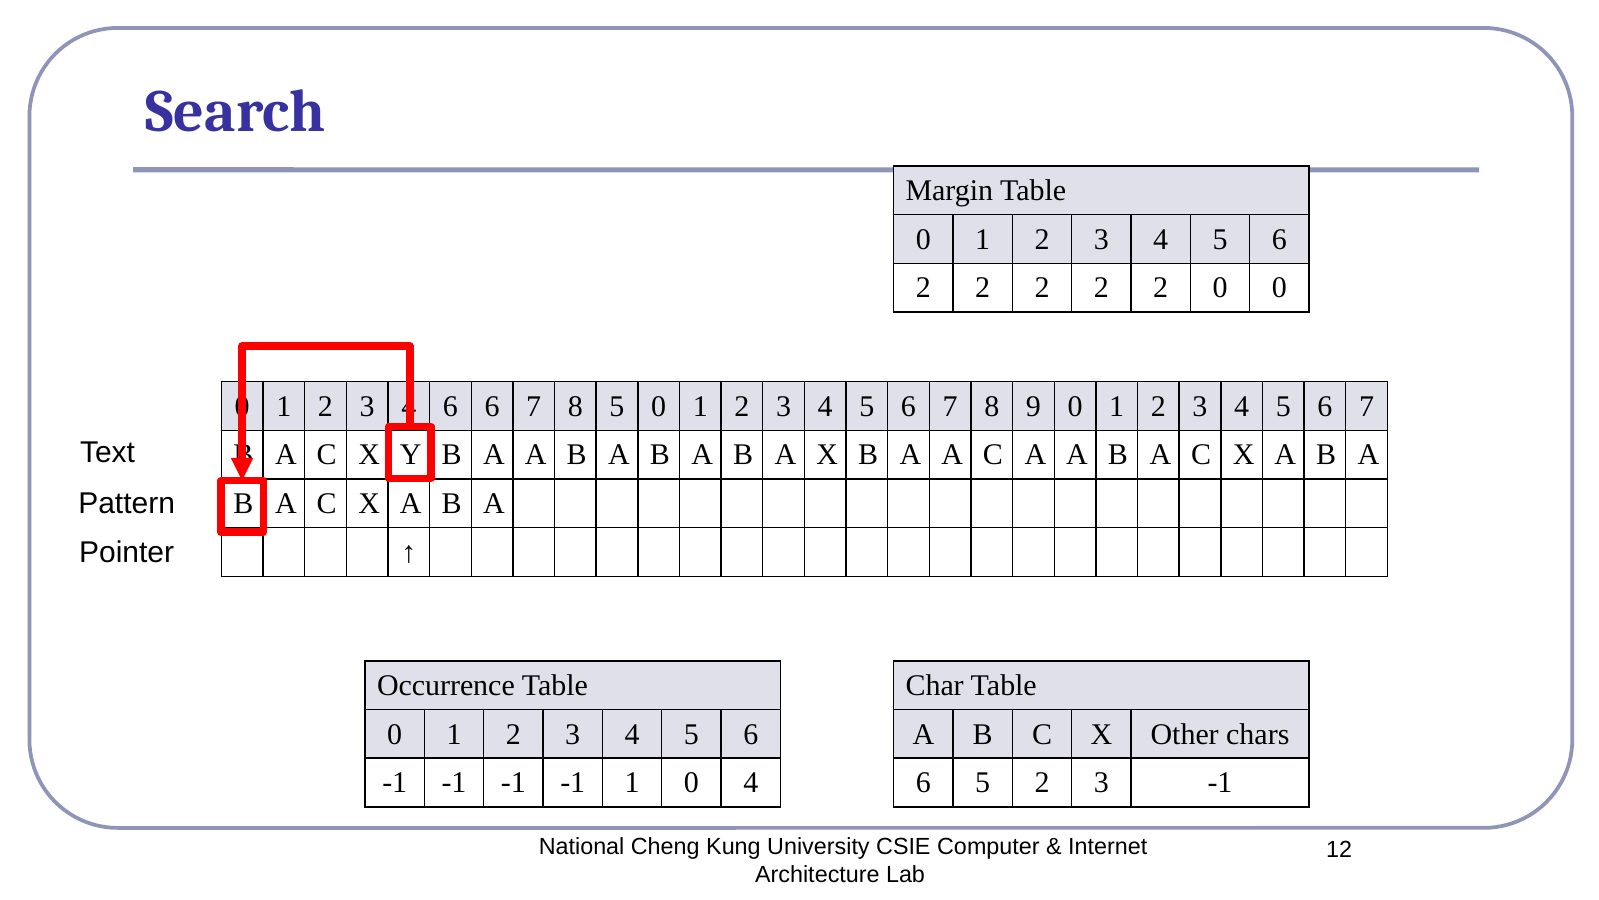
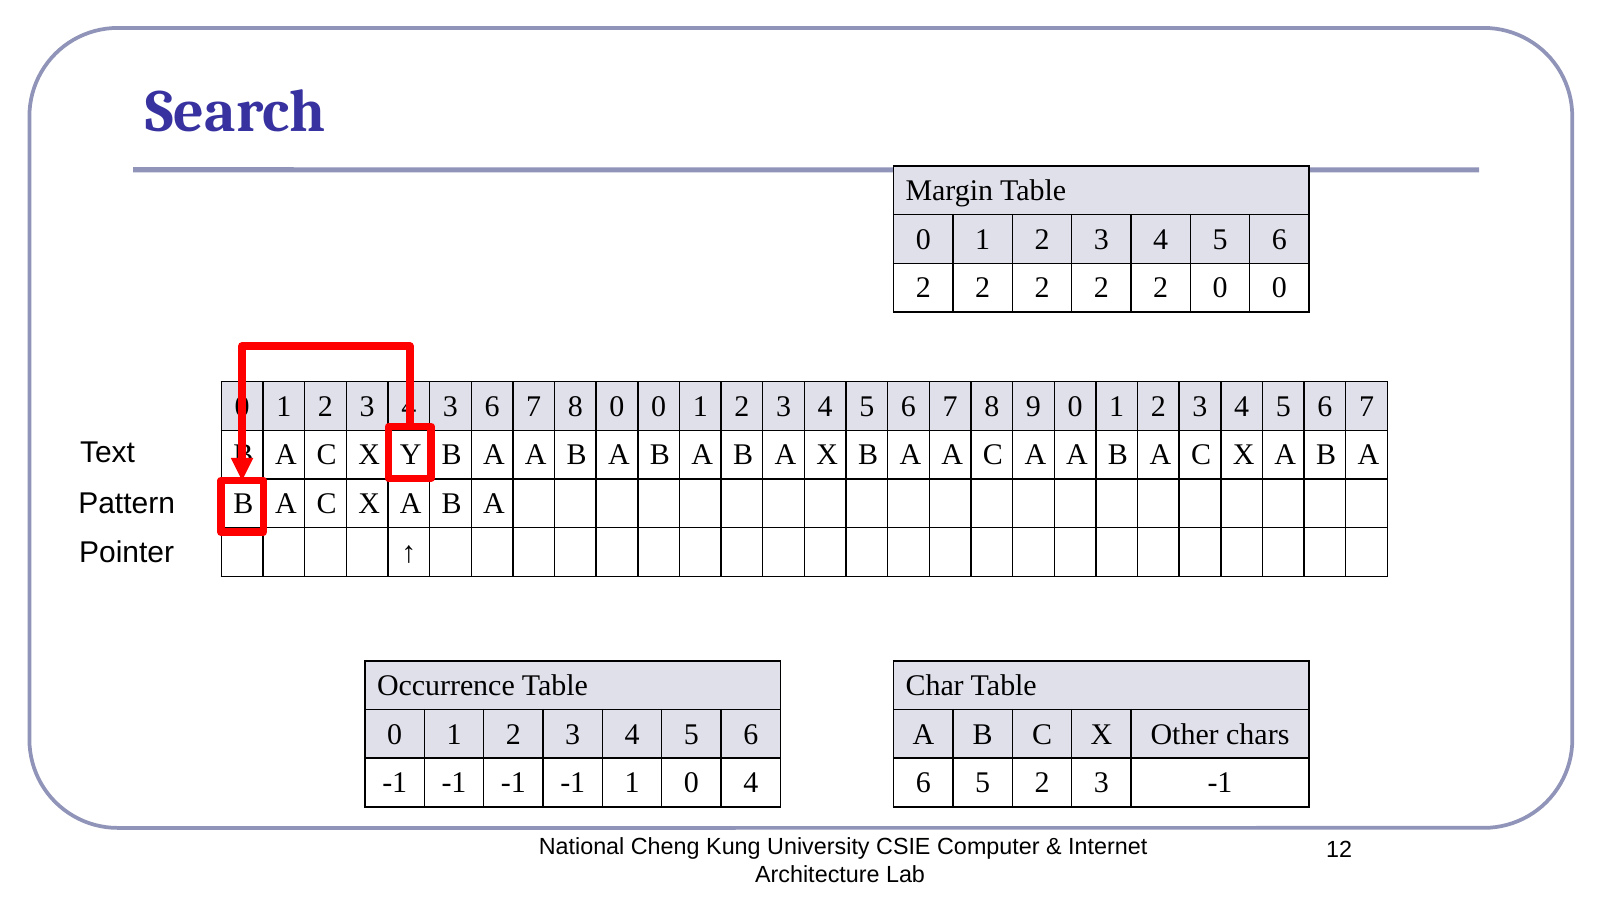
6: 6 -> 3 (450, 406)
8 5: 5 -> 0 (617, 406)
